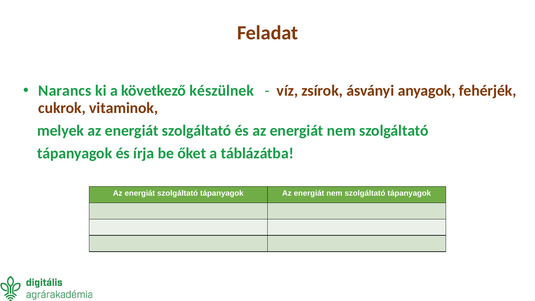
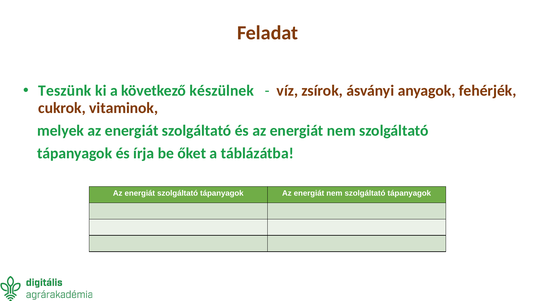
Narancs: Narancs -> Teszünk (65, 91)
